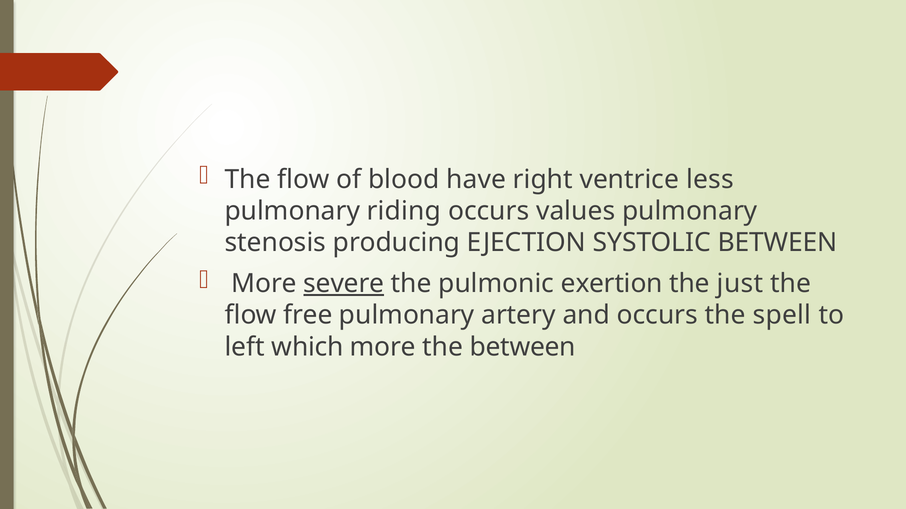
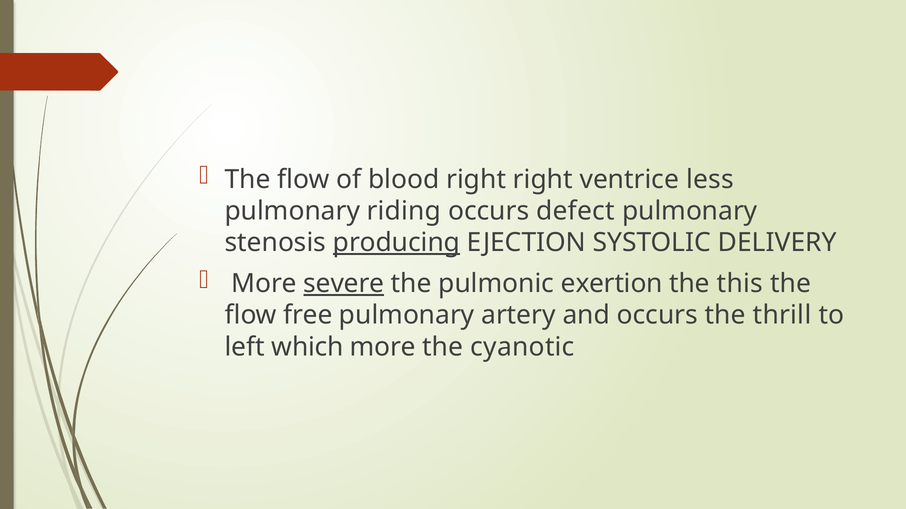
blood have: have -> right (476, 180)
values: values -> defect (576, 211)
producing underline: none -> present (396, 243)
SYSTOLIC BETWEEN: BETWEEN -> DELIVERY (777, 243)
just: just -> this (740, 284)
spell: spell -> thrill (782, 316)
the between: between -> cyanotic (523, 347)
